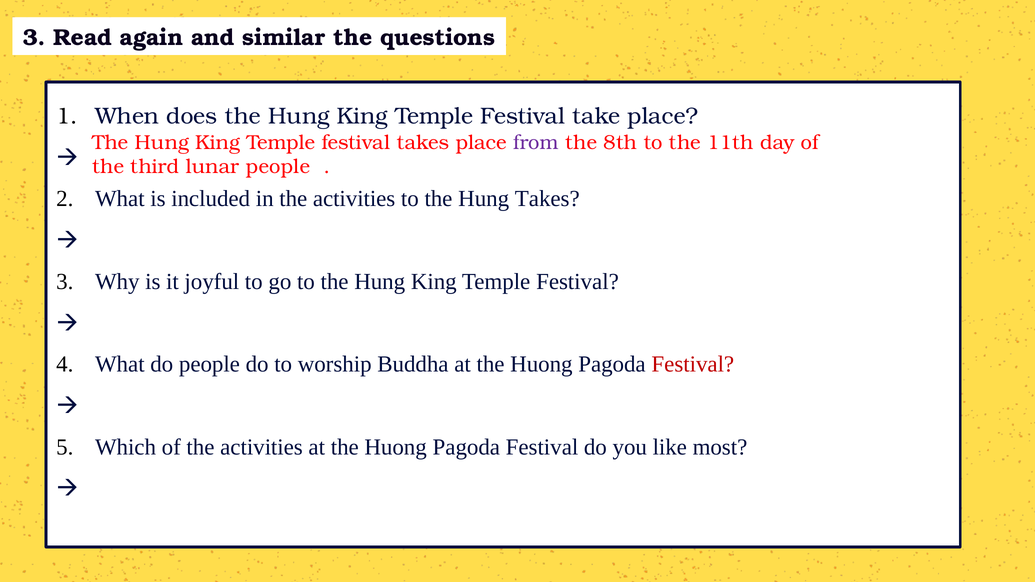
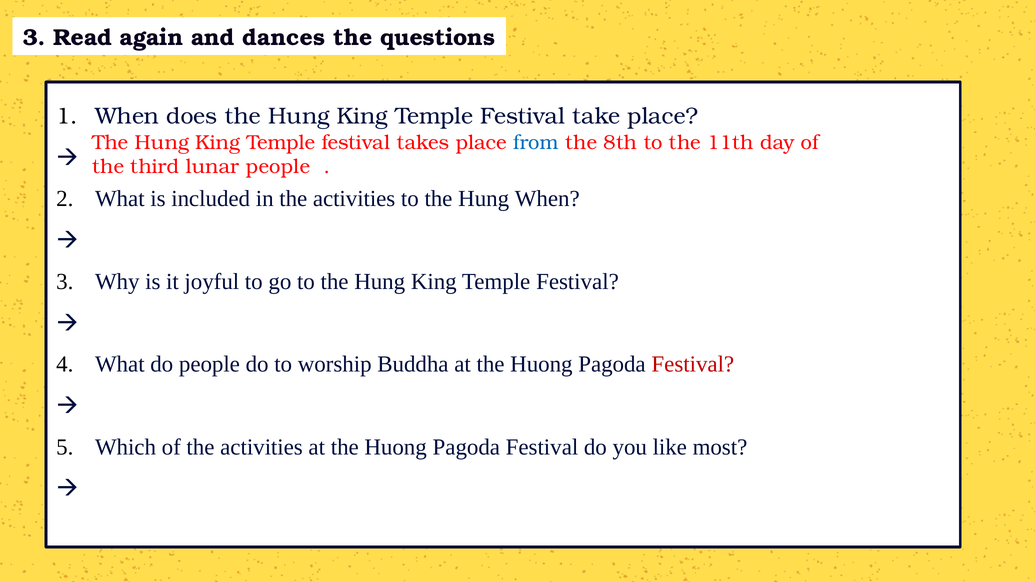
similar: similar -> dances (284, 38)
from colour: purple -> blue (536, 143)
Hung Takes: Takes -> When (547, 199)
